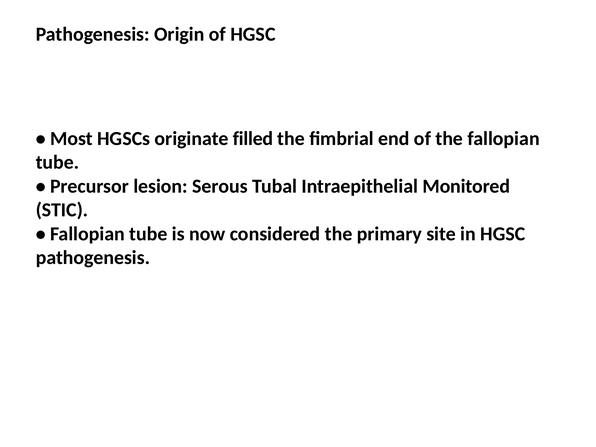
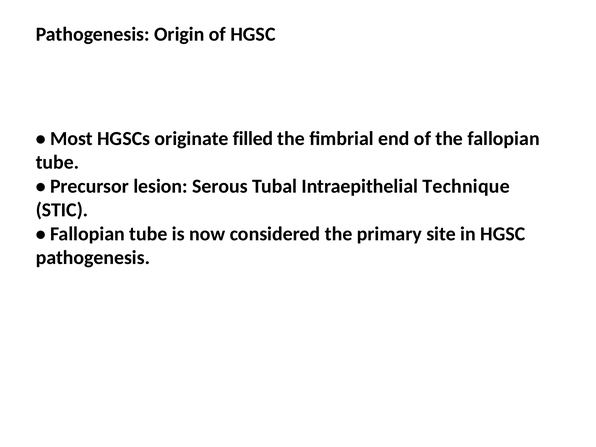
Monitored: Monitored -> Technique (466, 186)
